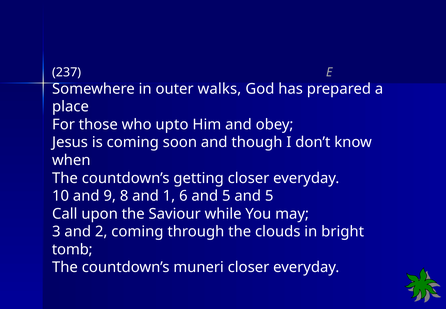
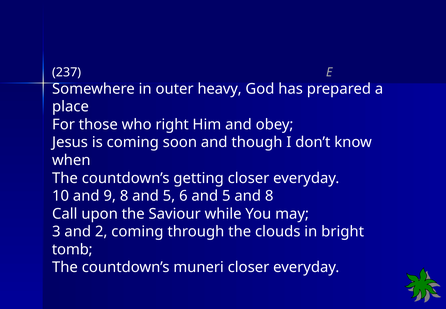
walks: walks -> heavy (220, 89)
upto: upto -> right (172, 124)
8 and 1: 1 -> 5 (169, 196)
5 and 5: 5 -> 8 (269, 196)
